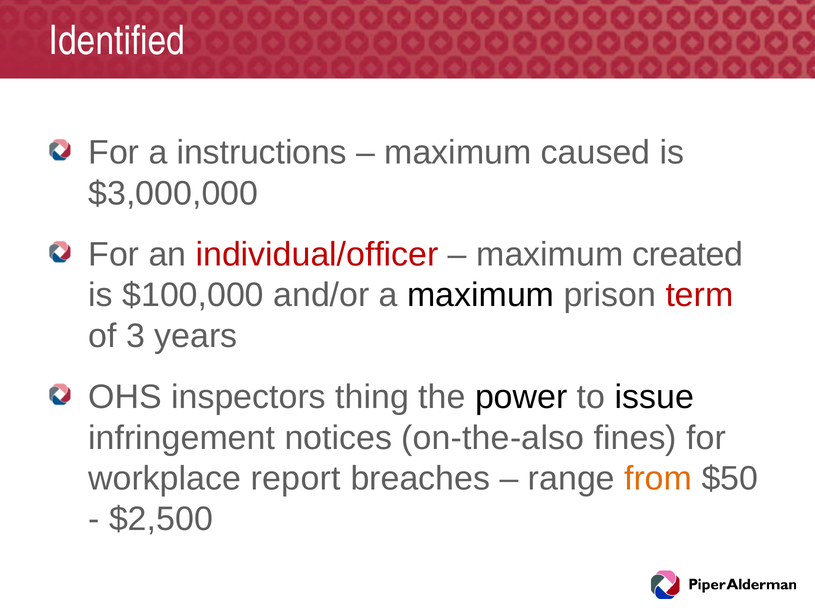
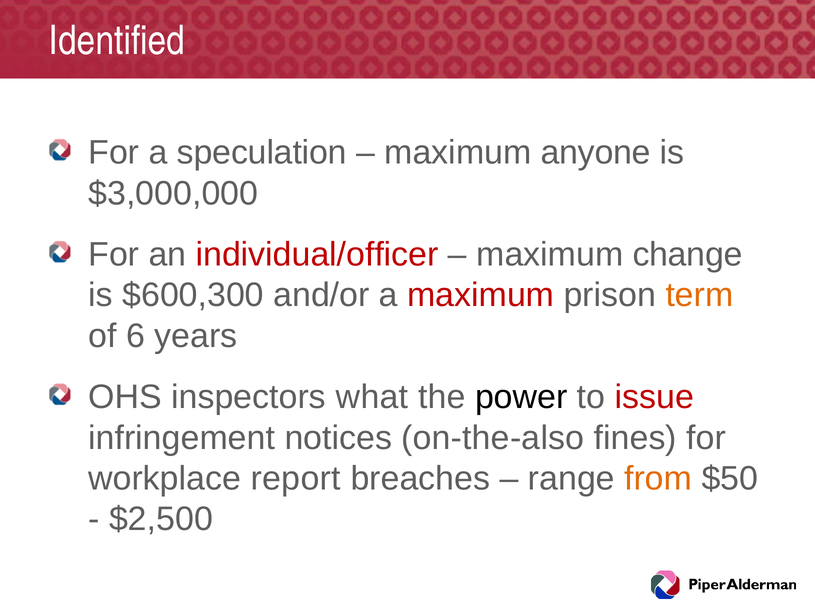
instructions: instructions -> speculation (262, 153)
caused: caused -> anyone (596, 153)
created: created -> change (688, 255)
$100,000: $100,000 -> $600,300 (193, 295)
maximum colour: black -> red (481, 295)
term colour: red -> orange (699, 295)
3: 3 -> 6 (135, 336)
thing: thing -> what (372, 397)
issue colour: black -> red (654, 397)
